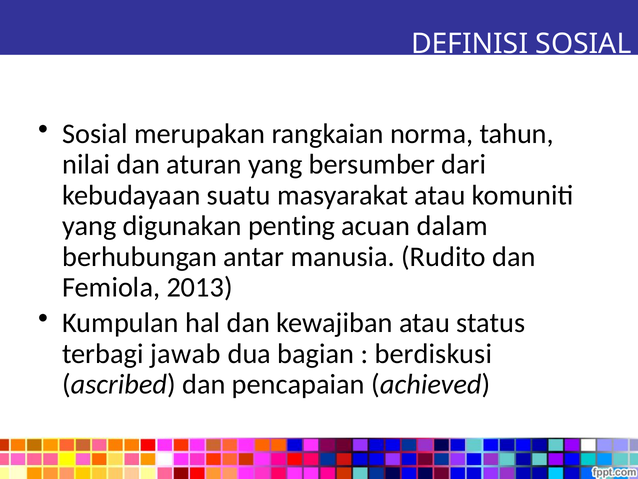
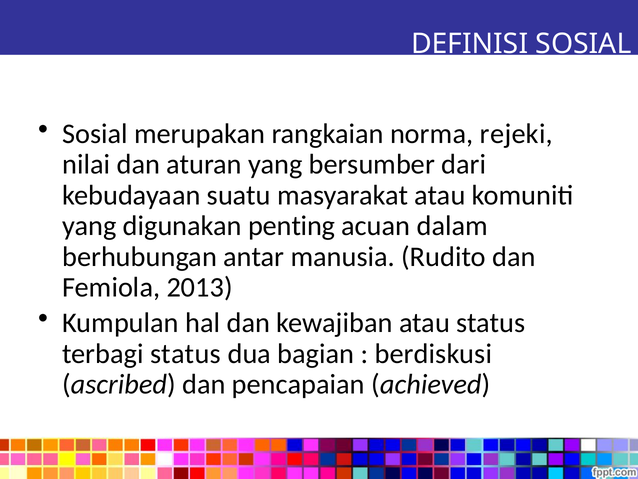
tahun: tahun -> rejeki (516, 134)
terbagi jawab: jawab -> status (186, 353)
